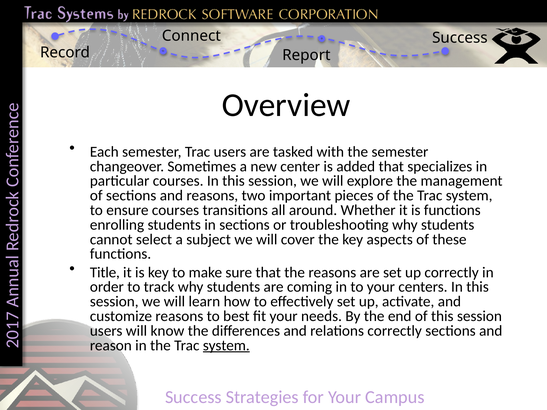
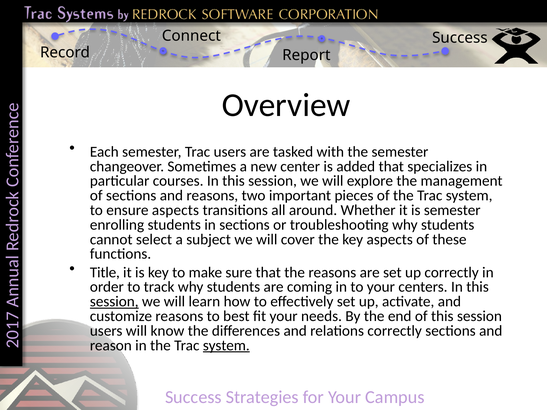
ensure courses: courses -> aspects (175, 210)
is functions: functions -> semester (452, 210)
session underline: none -> present (114, 302)
